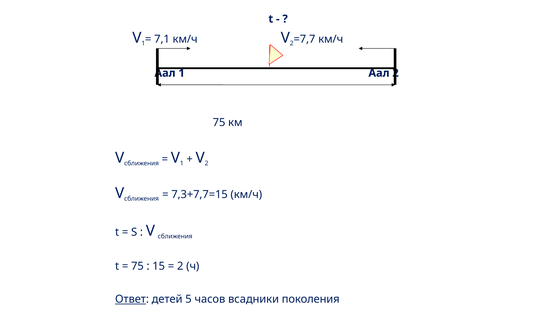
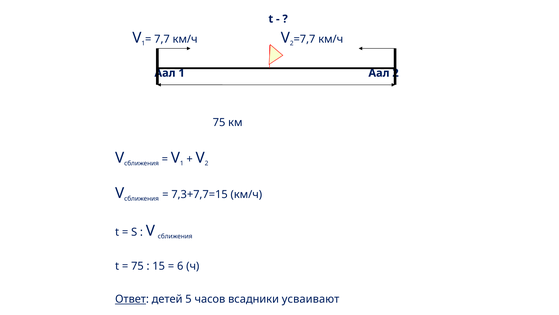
7,1: 7,1 -> 7,7 (162, 39)
2: 2 -> 6 (180, 266)
поколения: поколения -> усваивают (311, 299)
